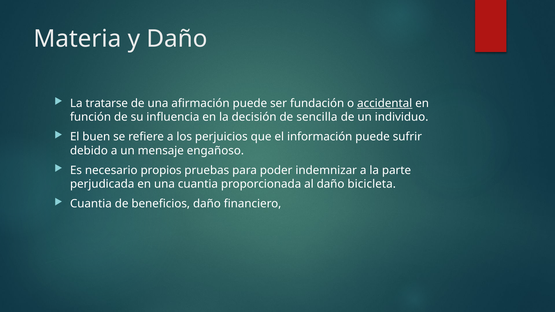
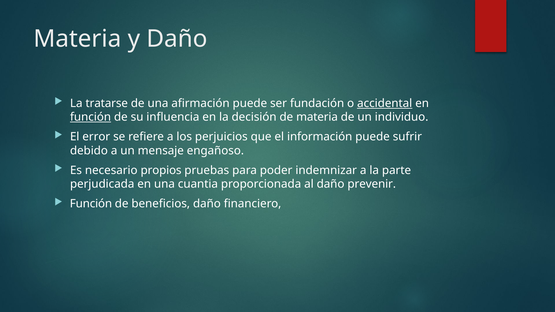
función underline: none -> present (91, 117)
de sencilla: sencilla -> materia (317, 117)
buen: buen -> error (96, 137)
bicicleta: bicicleta -> prevenir (372, 184)
Cuantia: Cuantia -> Función (91, 204)
